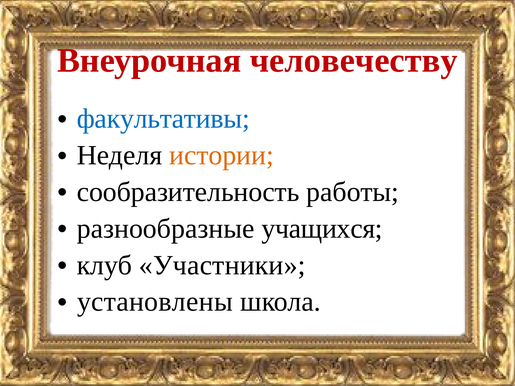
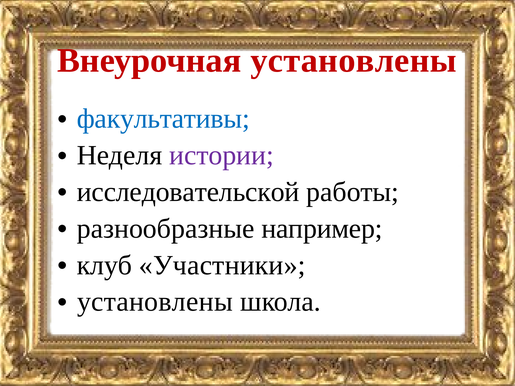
Внеурочная человечеству: человечеству -> установлены (354, 61)
истории colour: orange -> purple (221, 155)
сообразительность: сообразительность -> исследовательской (188, 192)
учащихся: учащихся -> например (322, 229)
